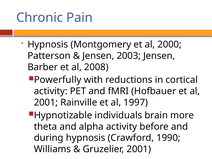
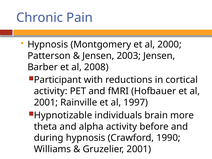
Powerfully: Powerfully -> Participant (58, 80)
